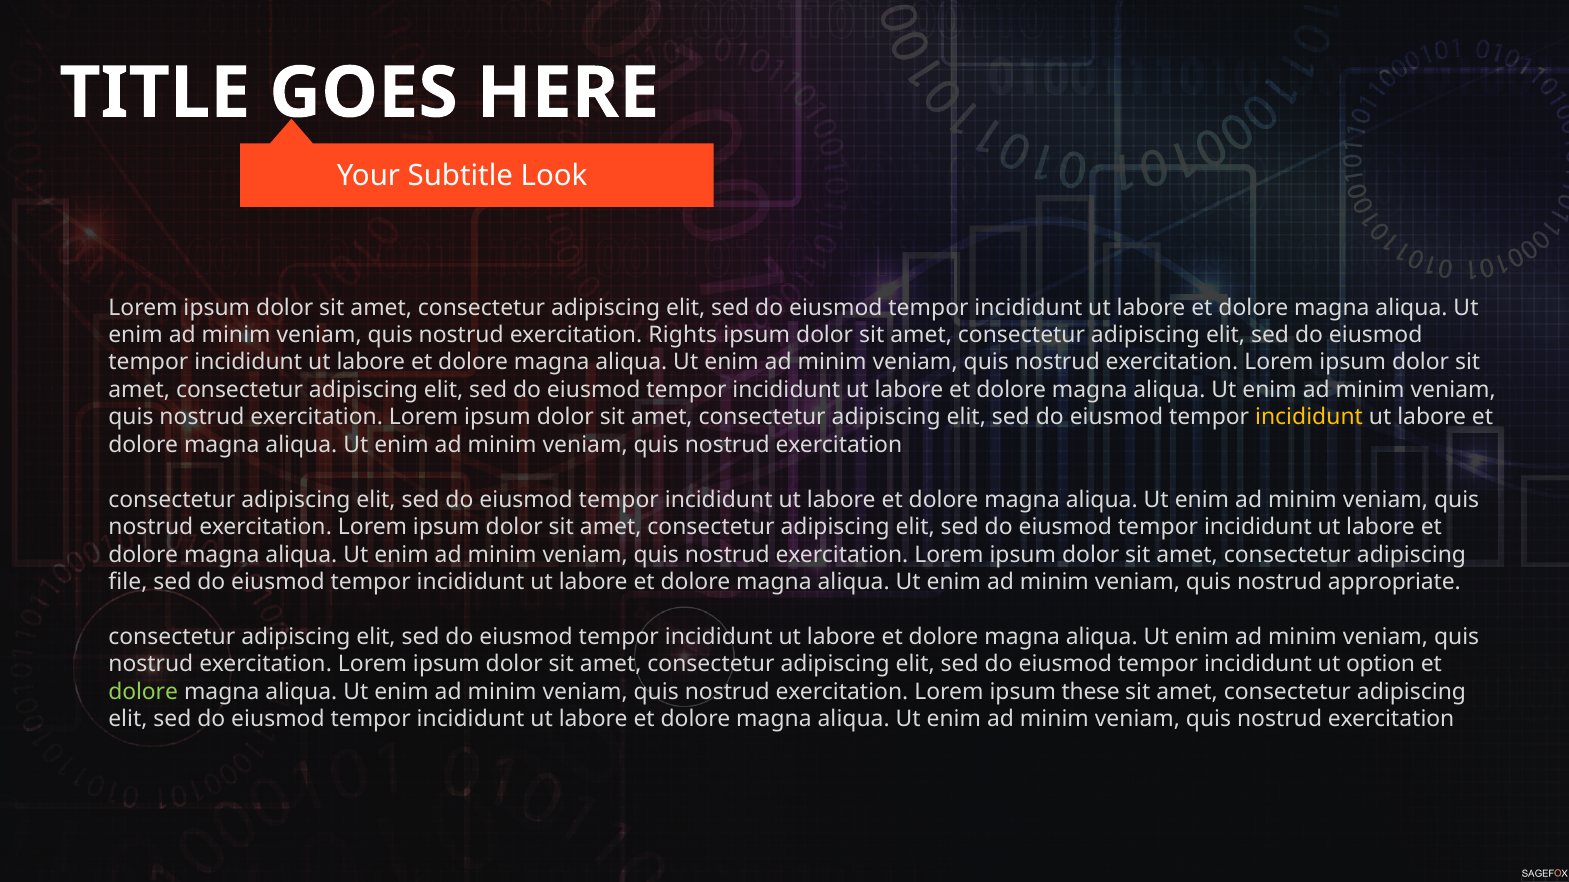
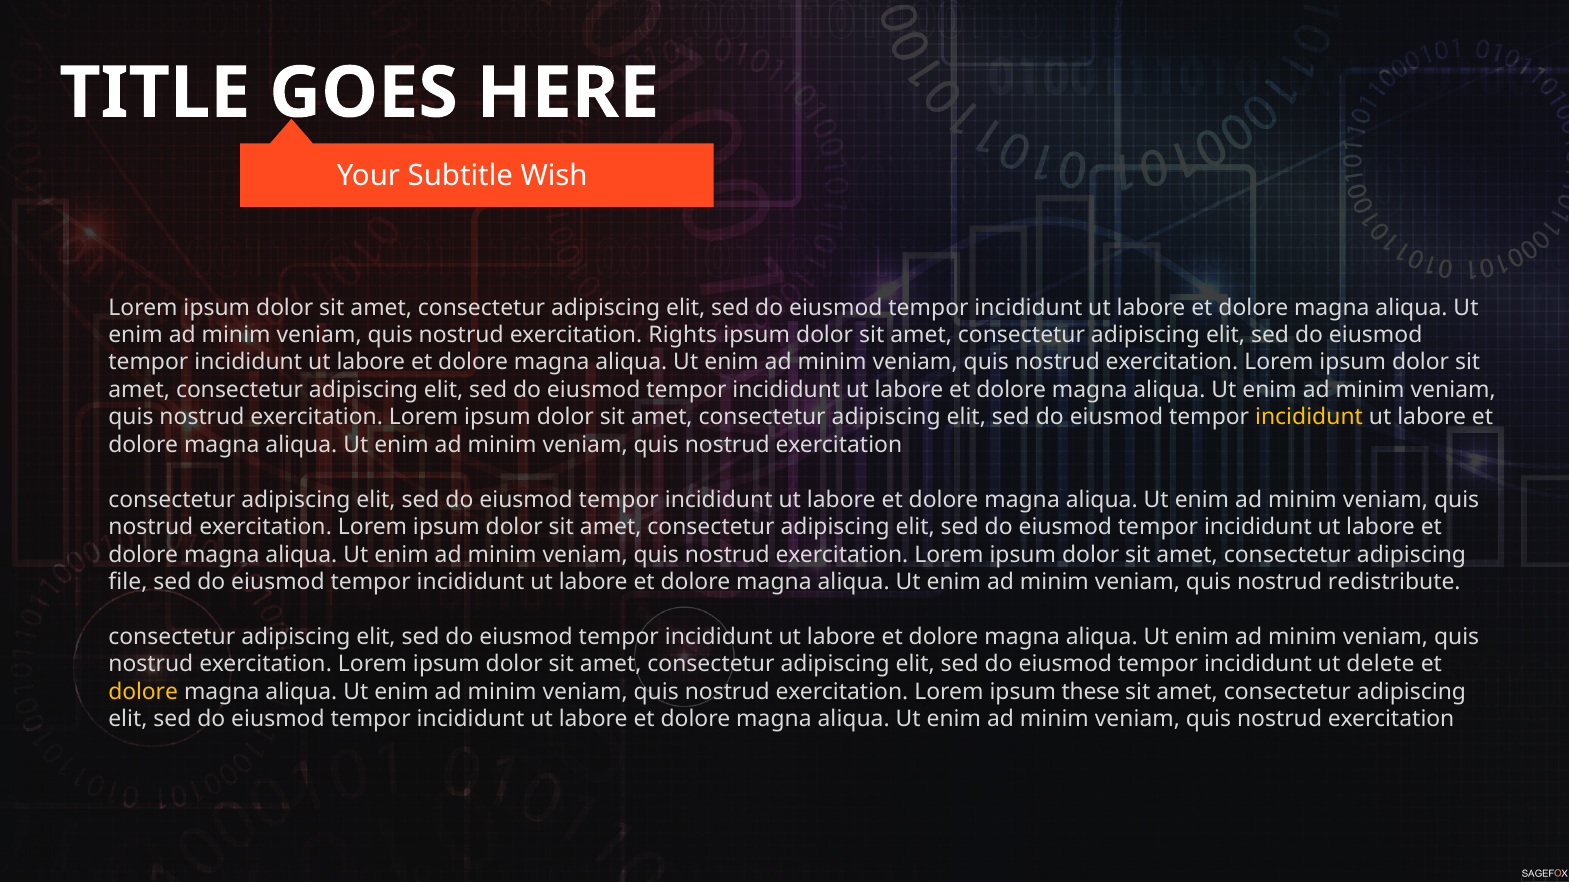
Look: Look -> Wish (554, 176)
appropriate: appropriate -> redistribute (1394, 582)
option: option -> delete (1380, 665)
dolore colour: light green -> yellow (143, 692)
